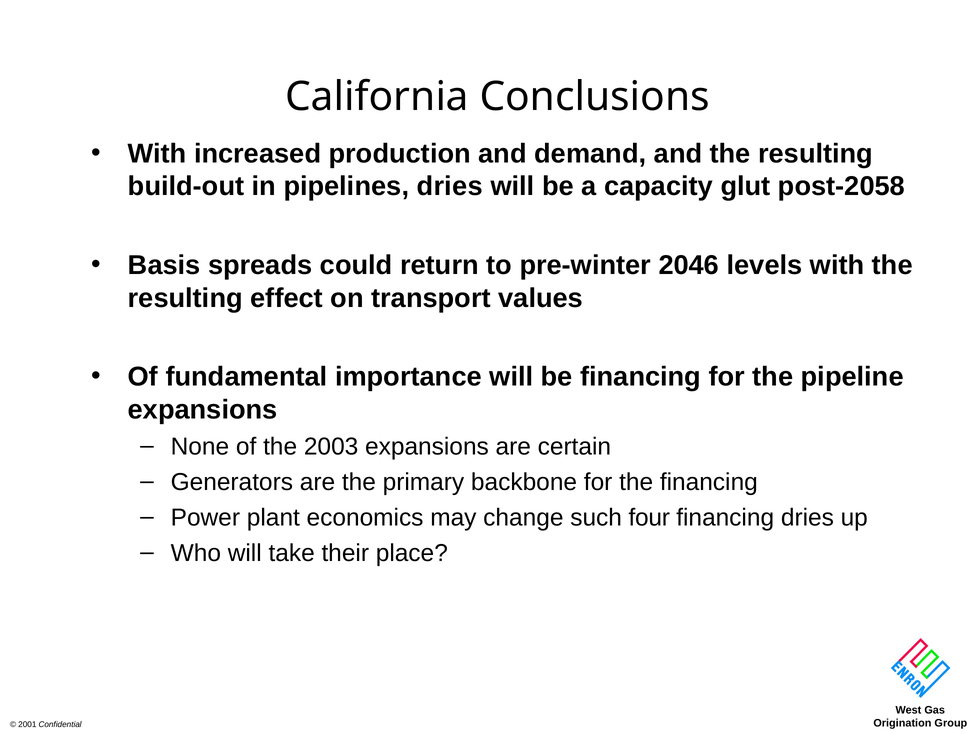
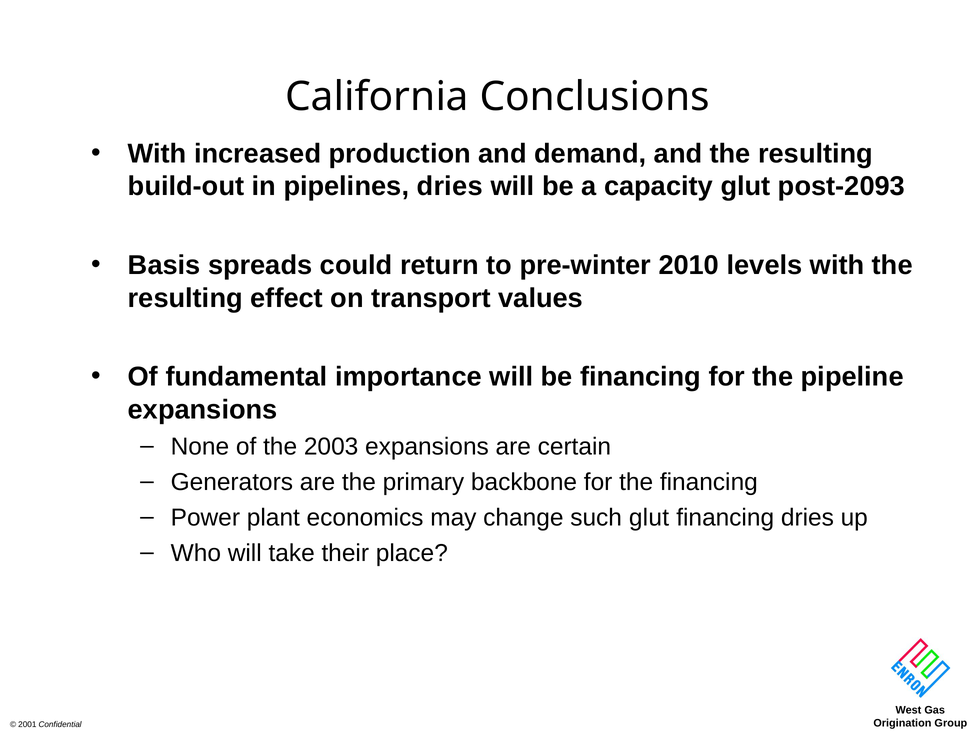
post-2058: post-2058 -> post-2093 (841, 187)
2046: 2046 -> 2010 (689, 265)
such four: four -> glut (649, 518)
